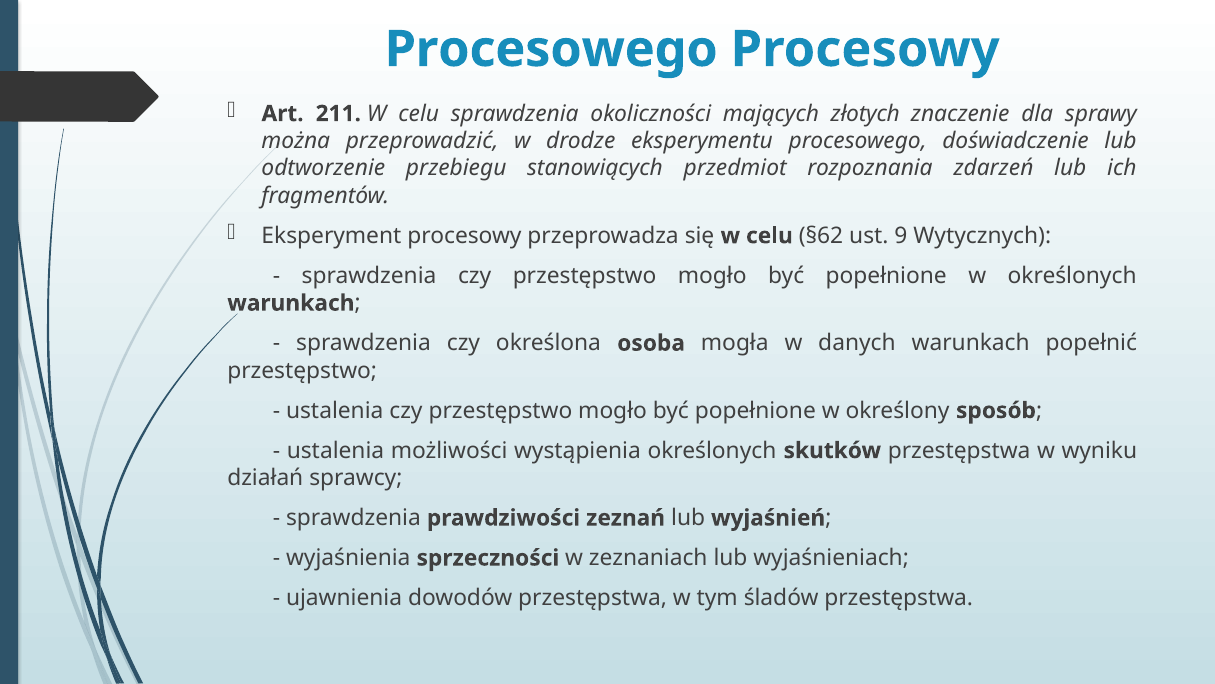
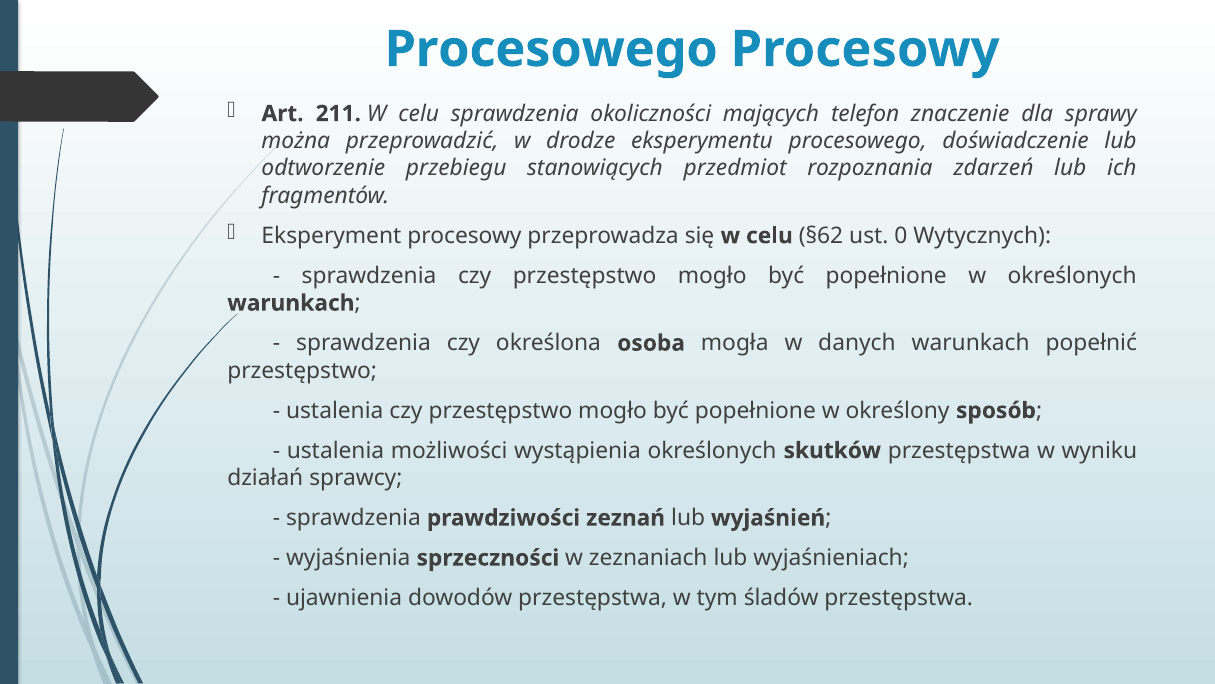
złotych: złotych -> telefon (865, 114)
9: 9 -> 0 (901, 236)
